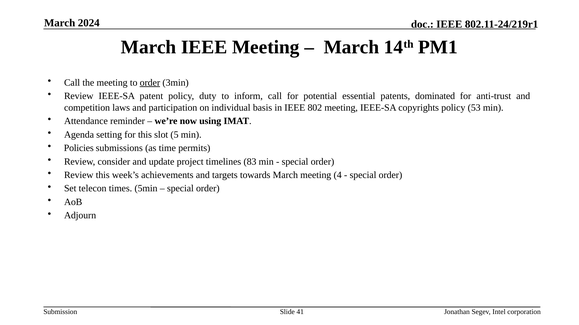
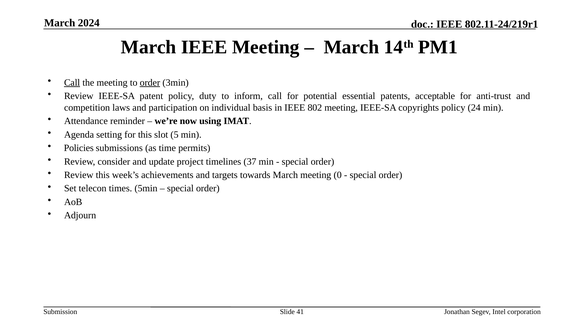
Call underline: none -> present (72, 83)
dominated: dominated -> acceptable (435, 96)
53: 53 -> 24 (474, 108)
83: 83 -> 37 (250, 162)
4: 4 -> 0 (338, 175)
